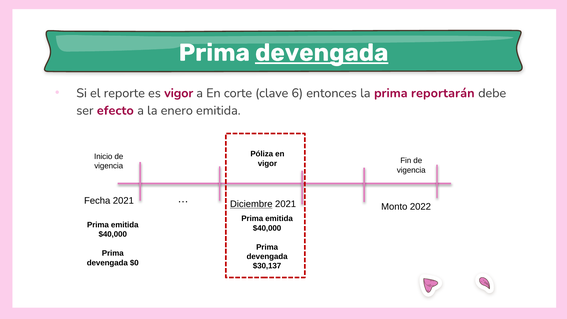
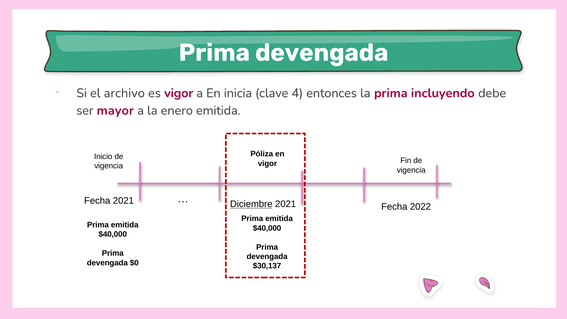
devengada underline: present -> none (322, 53)
reporte: reporte -> archivo (124, 93)
corte: corte -> inicia (238, 93)
6: 6 -> 4 (297, 93)
reportarán: reportarán -> incluyendo (443, 93)
efecto: efecto -> mayor (115, 110)
Monto: Monto -> Fecha (394, 207)
